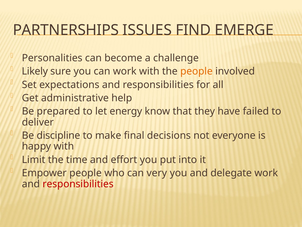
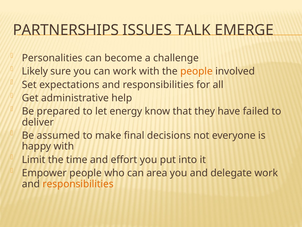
FIND: FIND -> TALK (193, 30)
discipline: discipline -> assumed (58, 135)
very: very -> area (157, 173)
responsibilities colour: red -> orange (78, 184)
